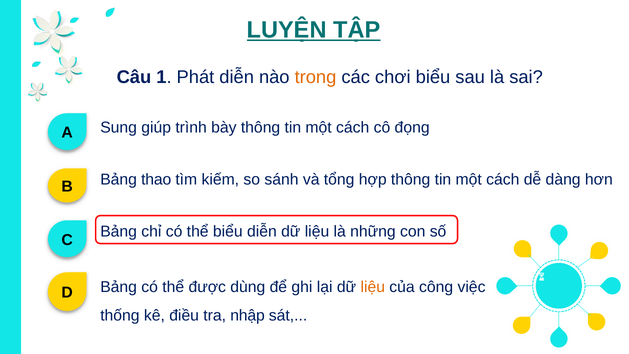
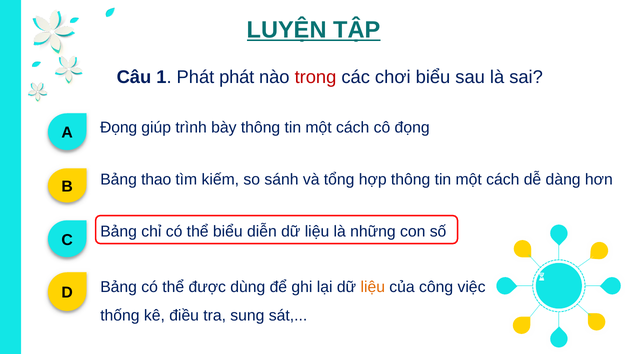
Phát diễn: diễn -> phát (237, 77)
trong colour: orange -> red (316, 77)
A Sung: Sung -> Đọng (119, 127)
nhập: nhập -> sung (247, 315)
